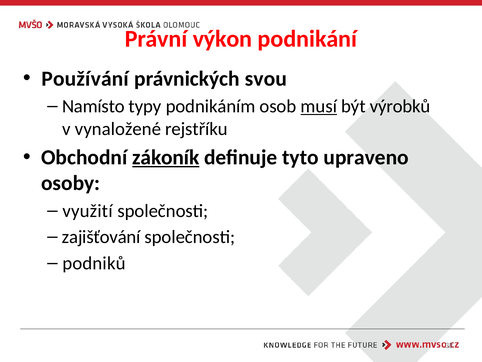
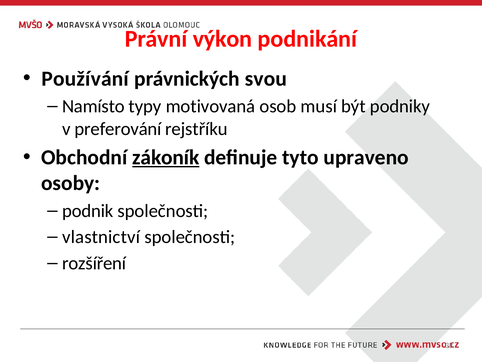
podnikáním: podnikáním -> motivovaná (211, 106)
musí underline: present -> none (319, 106)
výrobků: výrobků -> podniky (400, 106)
vynaložené: vynaložené -> preferování (118, 129)
využití: využití -> podnik (88, 211)
zajišťování: zajišťování -> vlastnictví (101, 237)
podniků: podniků -> rozšíření (94, 263)
